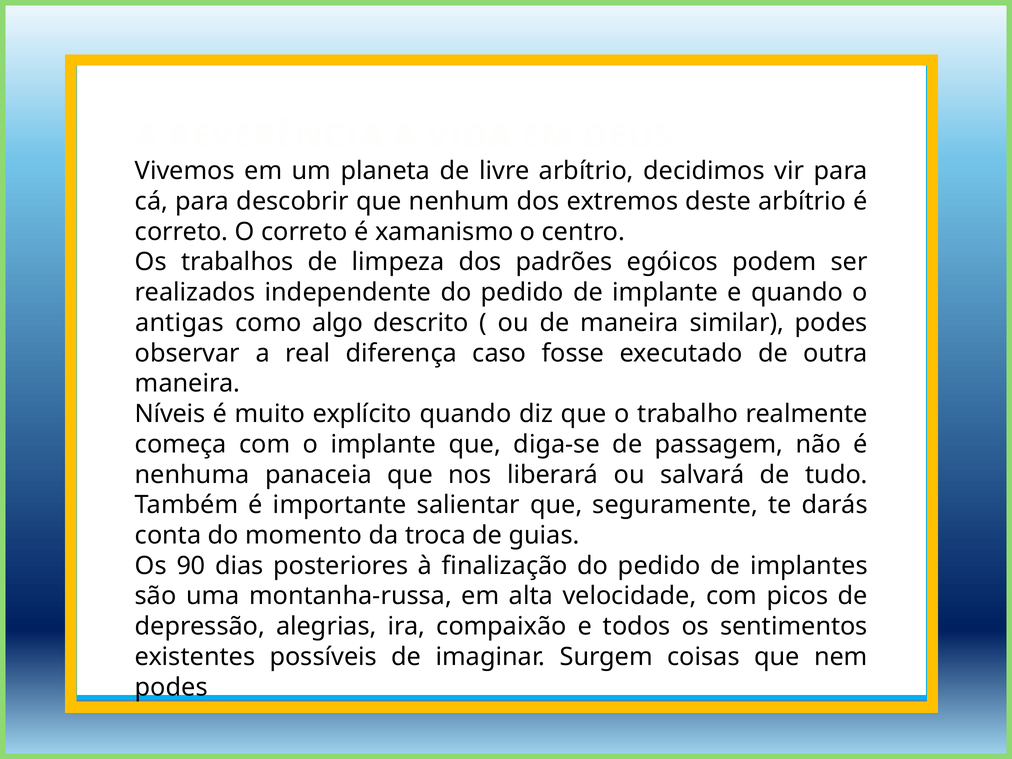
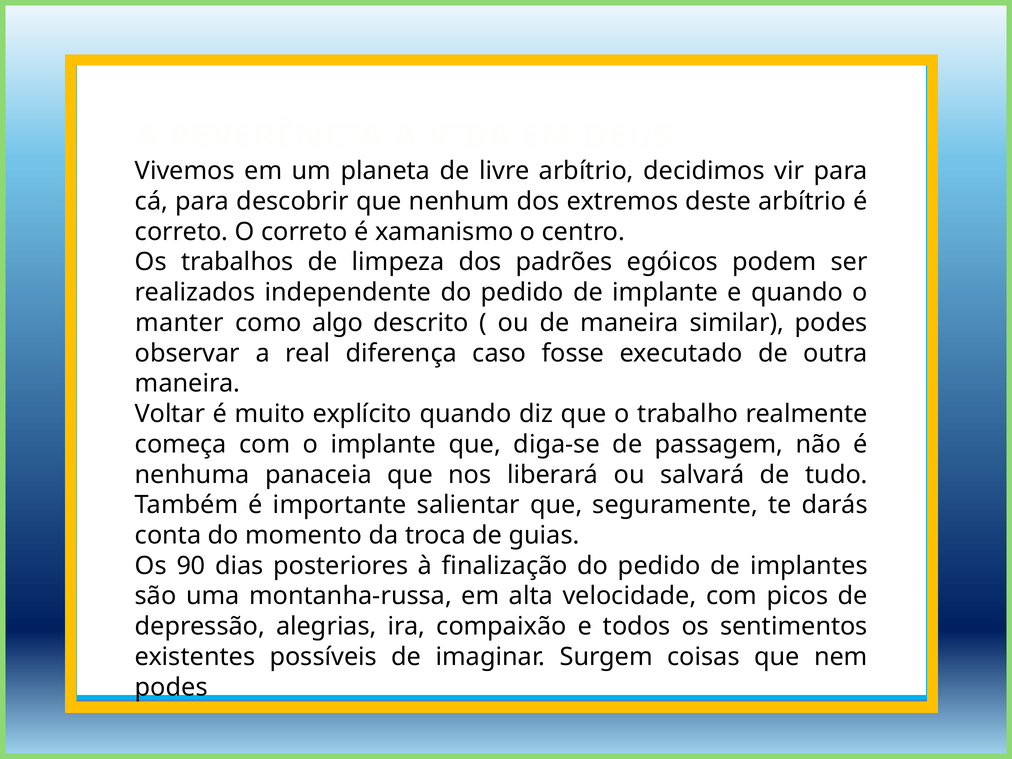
antigas: antigas -> manter (180, 323)
Níveis: Níveis -> Voltar (170, 414)
